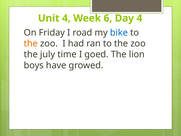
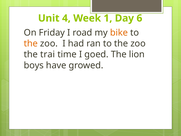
6: 6 -> 1 (108, 18)
Day 4: 4 -> 6 (139, 18)
bike colour: blue -> orange (119, 33)
july: july -> trai (48, 54)
